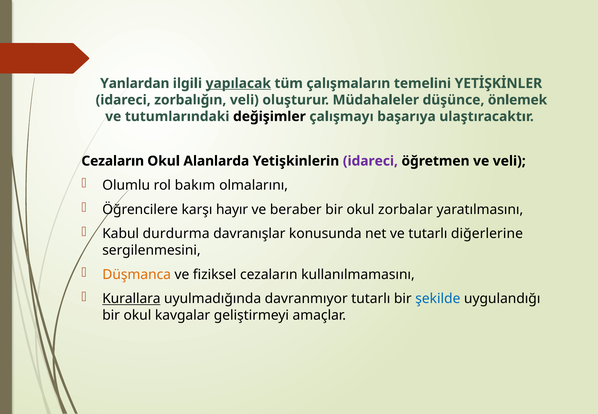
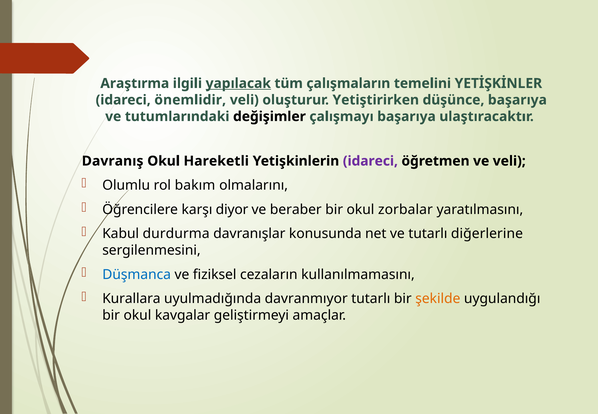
Yanlardan: Yanlardan -> Araştırma (135, 83)
zorbalığın: zorbalığın -> önemlidir (190, 100)
Müdahaleler: Müdahaleler -> Yetiştirirken (376, 100)
düşünce önlemek: önlemek -> başarıya (517, 100)
Cezaların: Cezaların -> Davranış (113, 161)
Alanlarda: Alanlarda -> Hareketli (216, 161)
hayır: hayır -> diyor (232, 209)
Düşmanca colour: orange -> blue (137, 275)
Kurallara underline: present -> none (131, 299)
şekilde colour: blue -> orange (438, 299)
